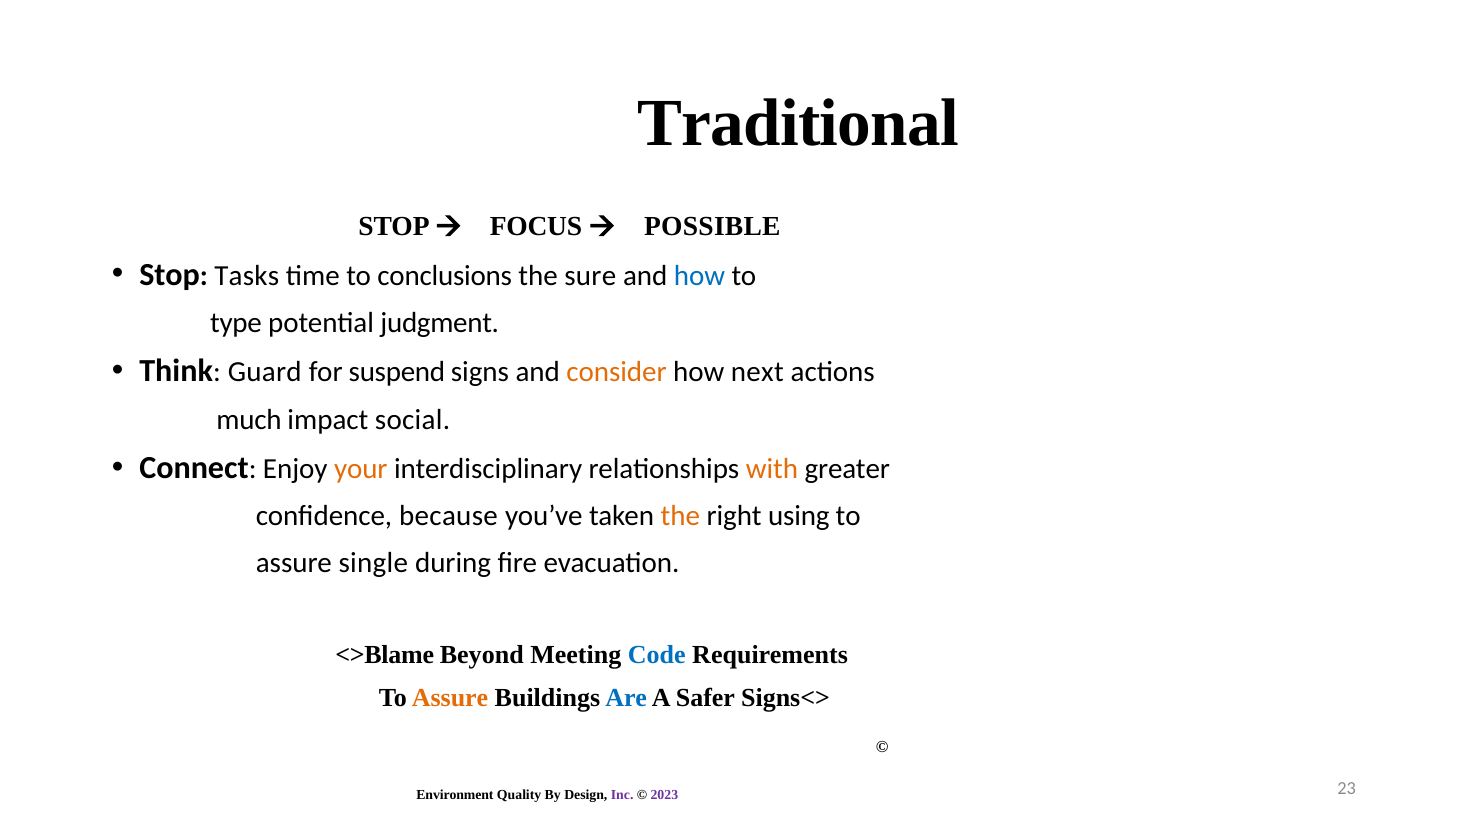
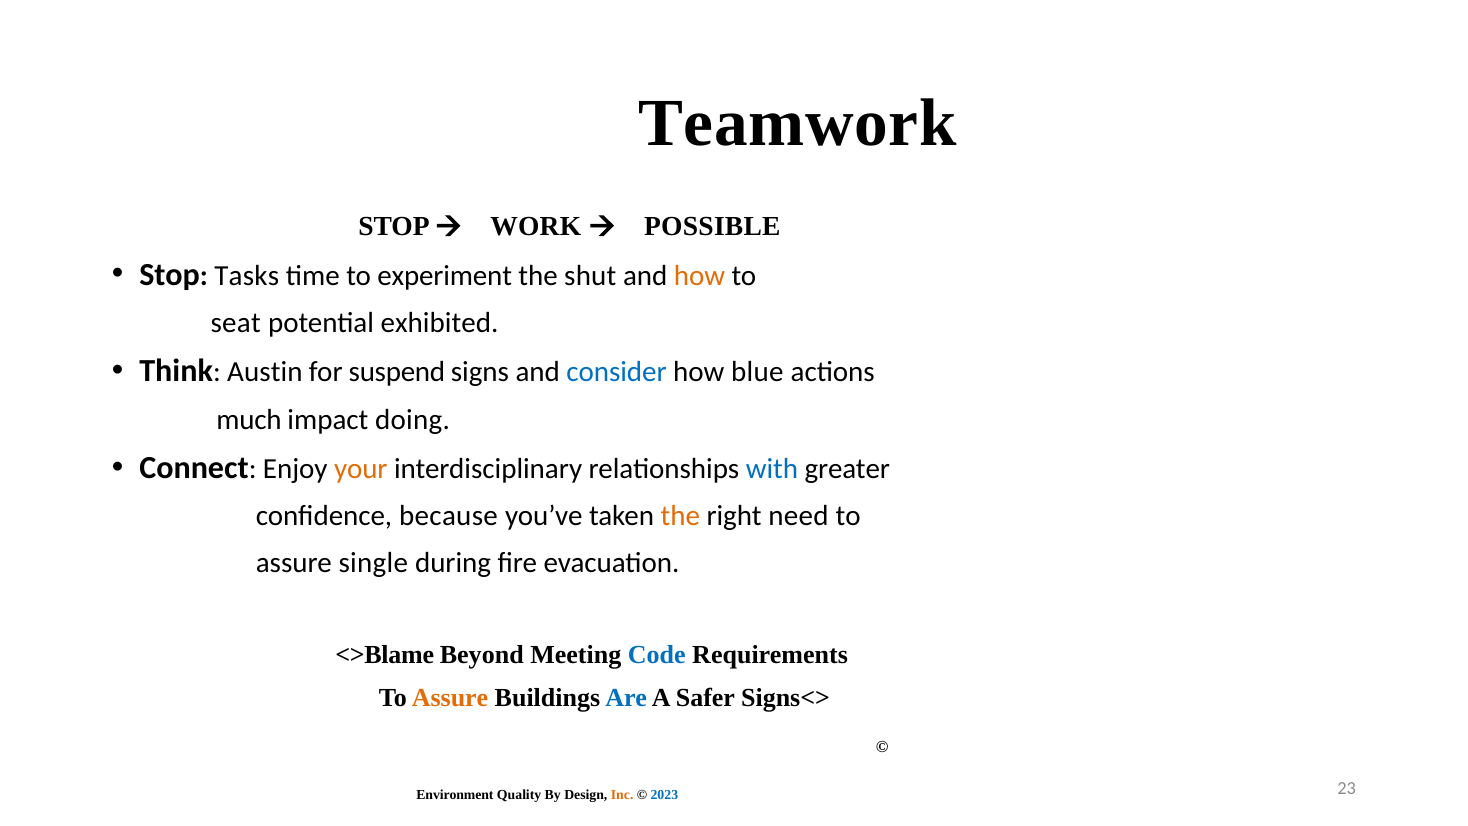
Traditional: Traditional -> Teamwork (797, 123)
FOCUS: FOCUS -> WORK (536, 227)
conclusions: conclusions -> experiment (445, 275)
sure: sure -> shut (590, 275)
how colour: blue -> orange (700, 275)
type: type -> seat (236, 323)
judgment: judgment -> exhibited (440, 323)
Guard: Guard -> Austin (265, 372)
consider colour: orange -> blue (616, 372)
next: next -> blue (757, 372)
social: social -> doing (413, 419)
with colour: orange -> blue (772, 469)
using: using -> need (799, 516)
Inc colour: purple -> orange (622, 794)
2023 colour: purple -> blue (664, 794)
